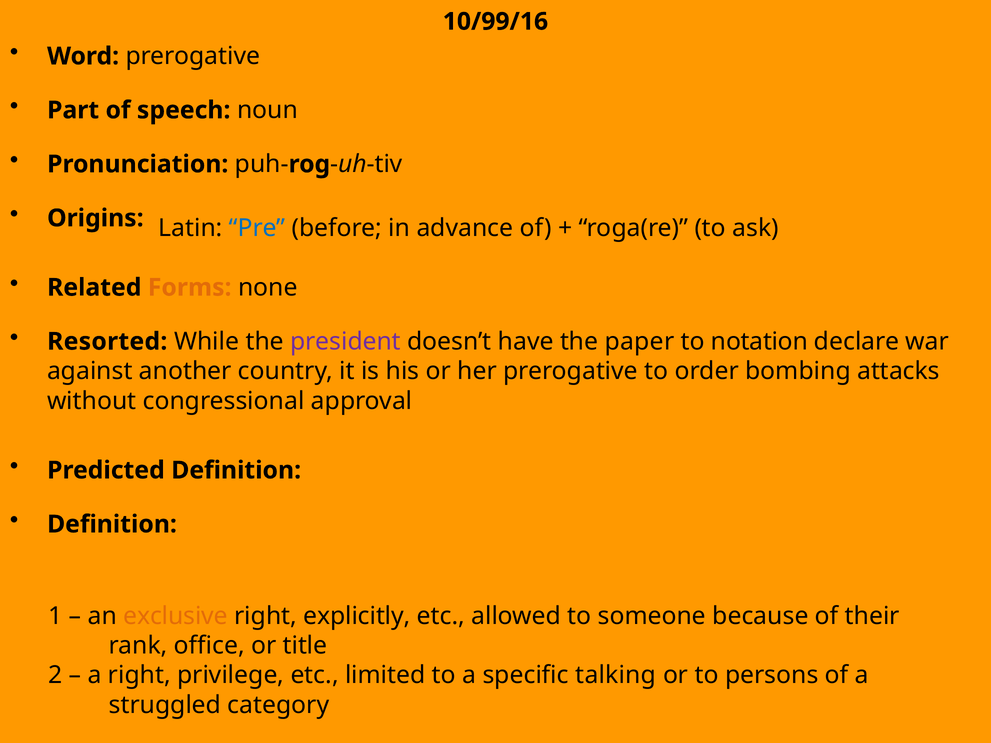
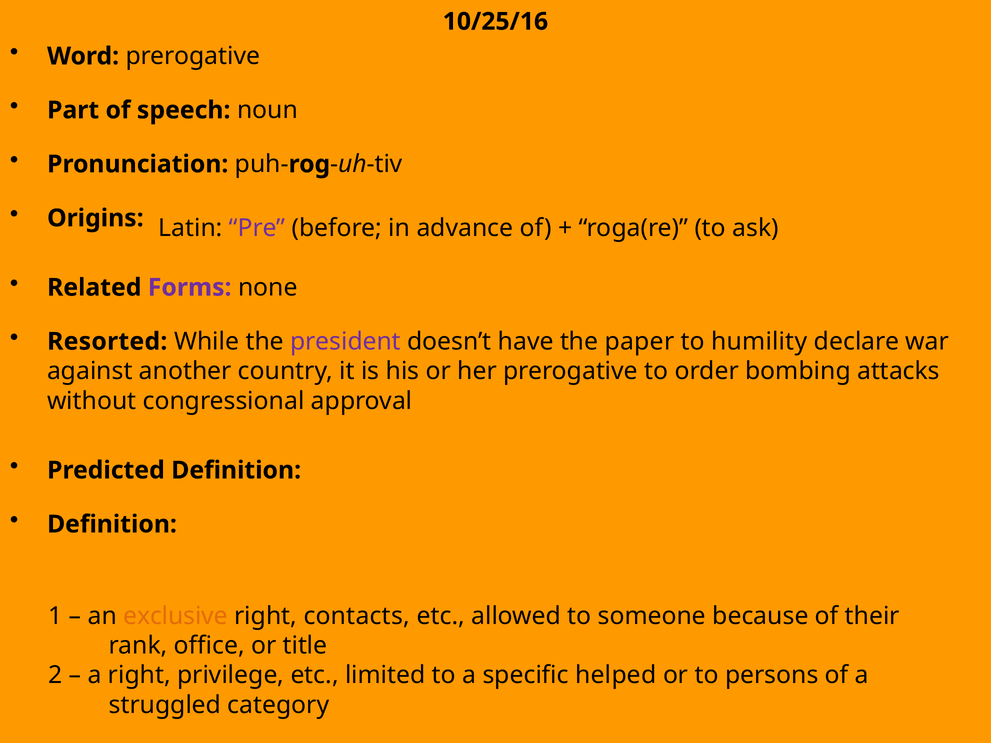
10/99/16: 10/99/16 -> 10/25/16 (495, 22)
Pre colour: blue -> purple (257, 228)
Forms colour: orange -> purple (190, 288)
notation: notation -> humility (759, 342)
explicitly: explicitly -> contacts (357, 616)
talking: talking -> helped (616, 675)
